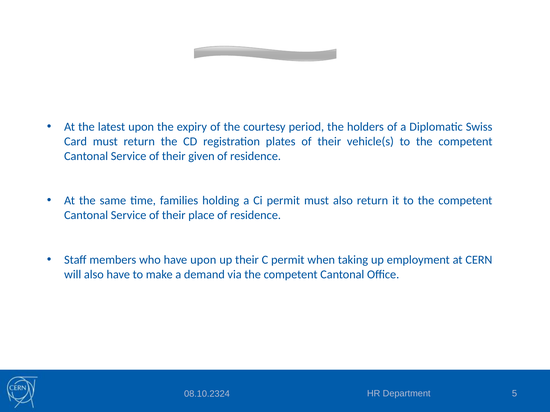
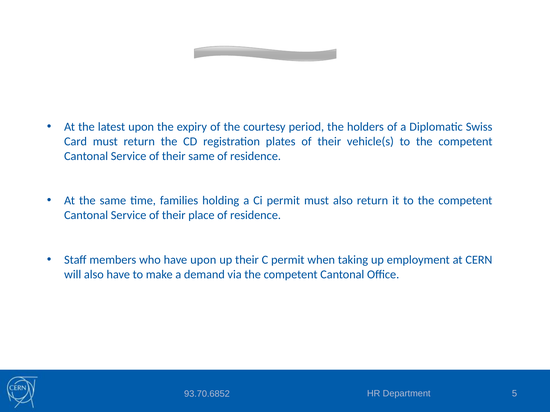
their given: given -> same (201, 156)
08.10.2324: 08.10.2324 -> 93.70.6852 (207, 394)
